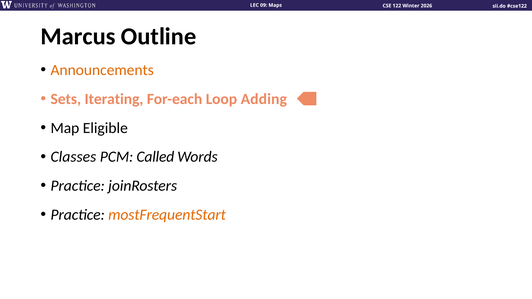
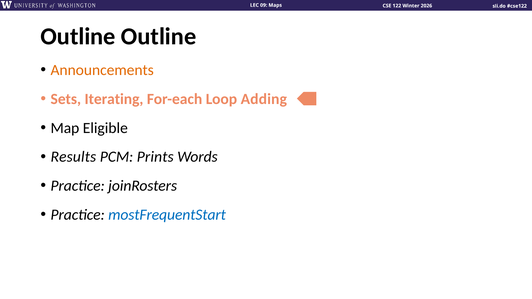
Marcus: Marcus -> Outline (78, 36)
Classes: Classes -> Results (73, 157)
Called: Called -> Prints (155, 157)
mostFrequentStart colour: orange -> blue (167, 215)
